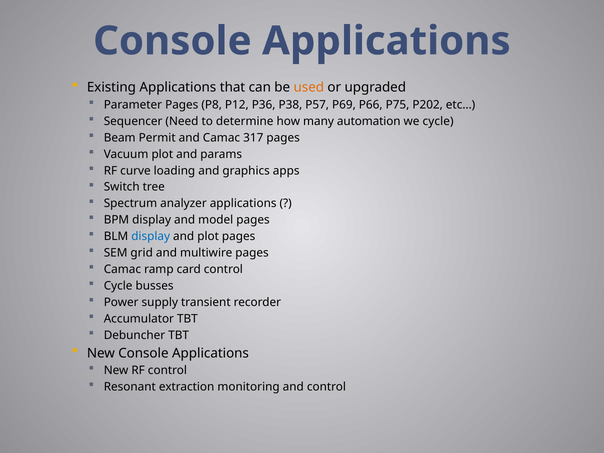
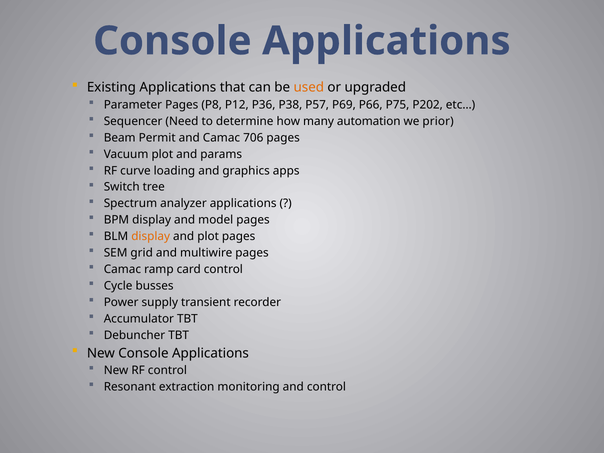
we cycle: cycle -> prior (438, 121)
317: 317 -> 706 (253, 138)
display colour: blue -> orange (151, 236)
